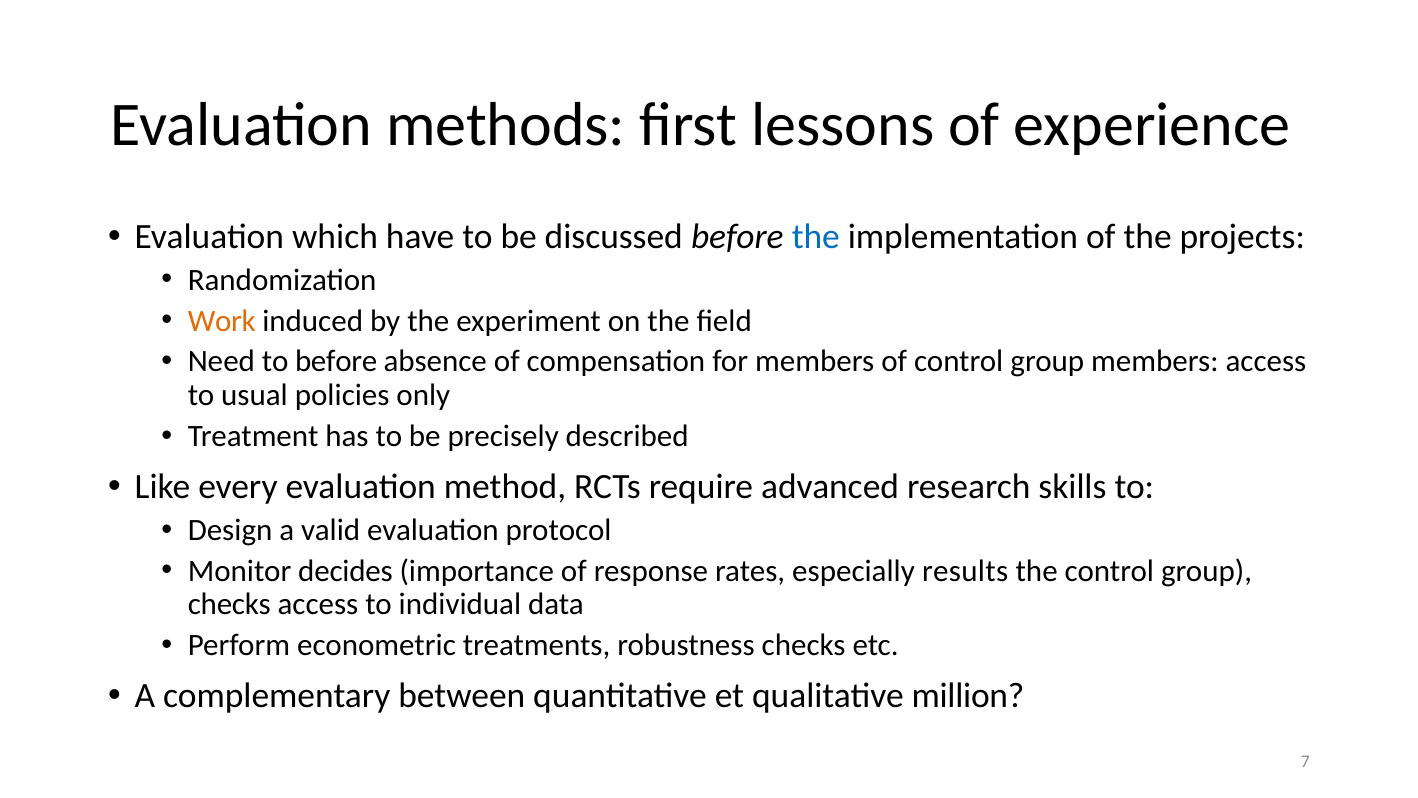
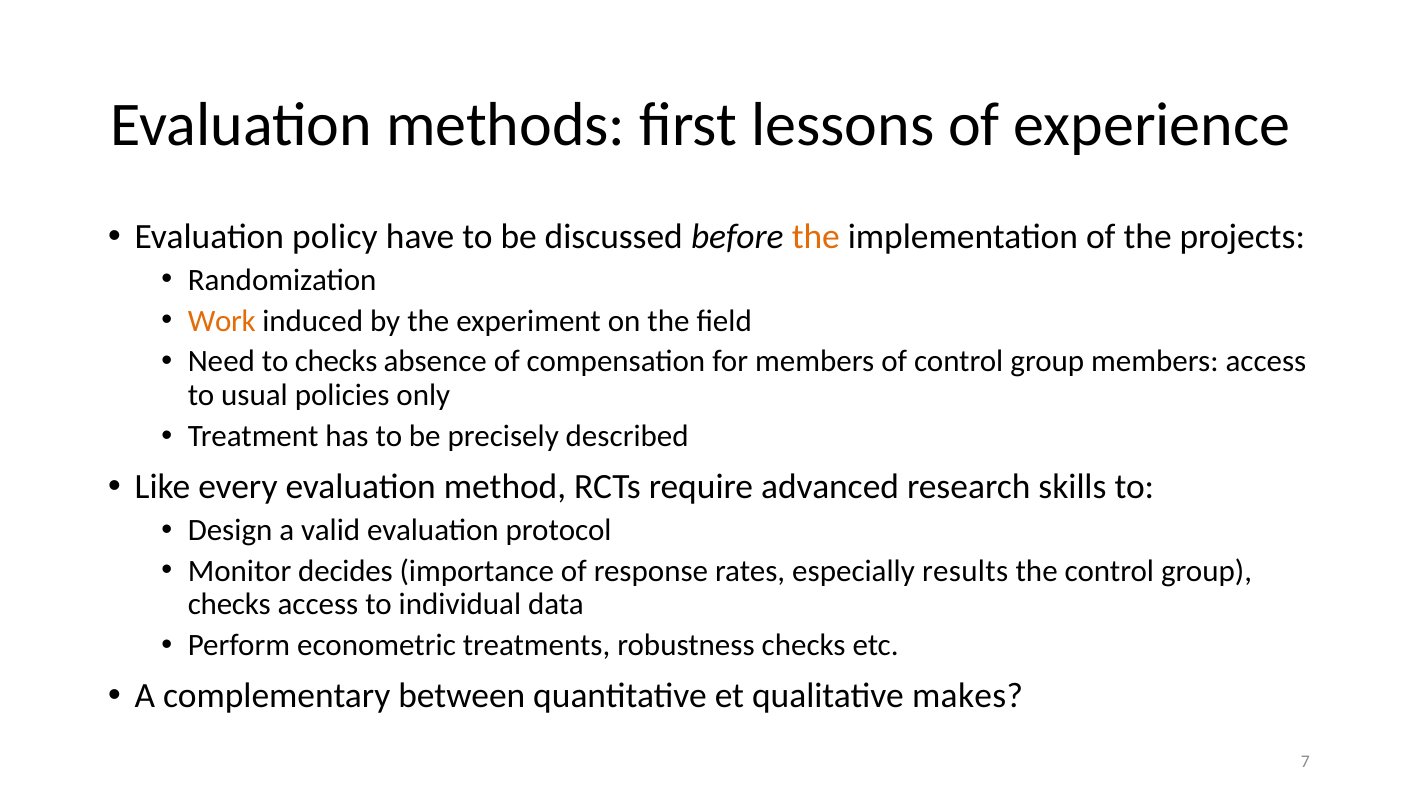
which: which -> policy (335, 237)
the colour: blue -> orange (816, 237)
to before: before -> checks (336, 362)
million: million -> makes (968, 696)
